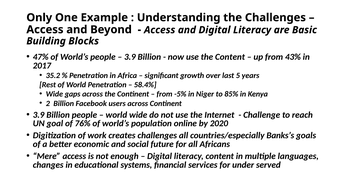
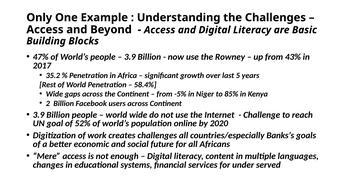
the Content: Content -> Rowney (230, 57)
76%: 76% -> 52% (83, 124)
